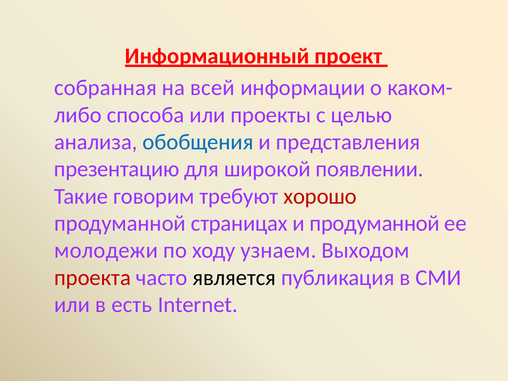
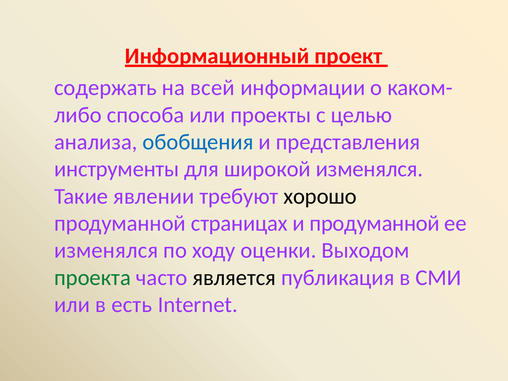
собранная: собранная -> содержать (105, 88)
презентацию: презентацию -> инструменты (117, 169)
широкой появлении: появлении -> изменялся (370, 169)
говорим: говорим -> явлении (154, 196)
хорошо colour: red -> black (320, 196)
молодежи: молодежи -> изменялся (106, 251)
узнаем: узнаем -> оценки (279, 251)
проекта colour: red -> green (93, 278)
